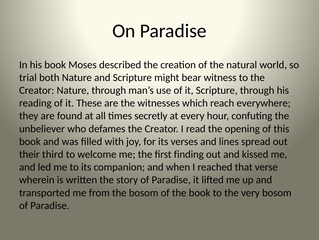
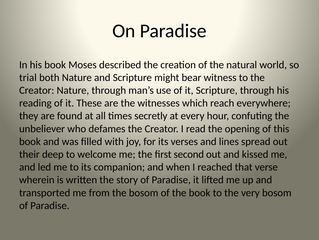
third: third -> deep (53, 154)
finding: finding -> second (189, 154)
